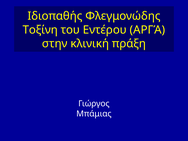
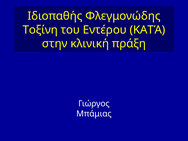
ΑΡΓΆ: ΑΡΓΆ -> ΚΑΤΆ (147, 30)
